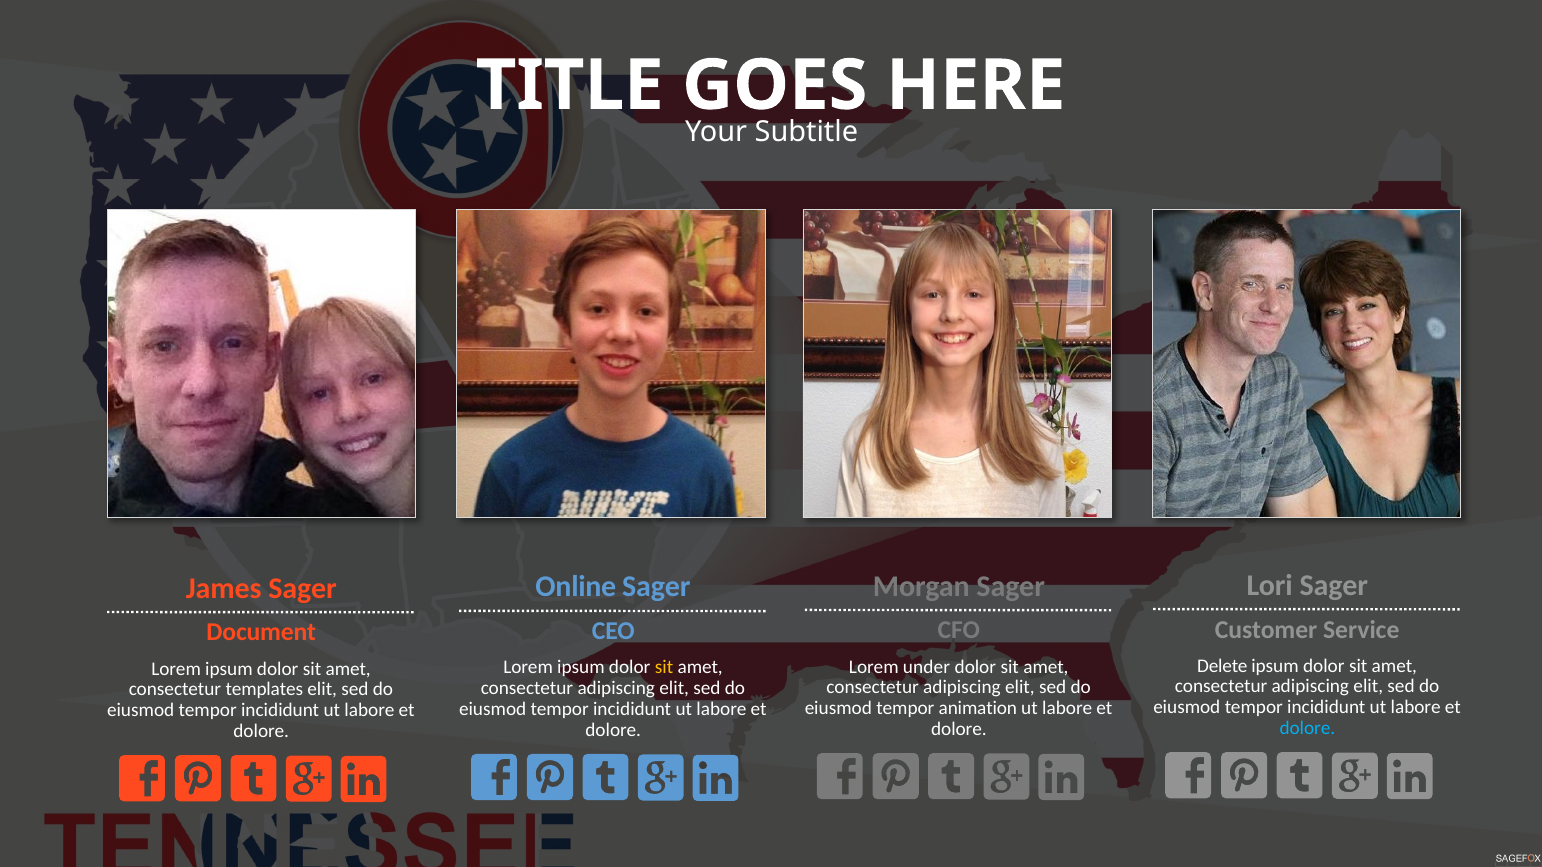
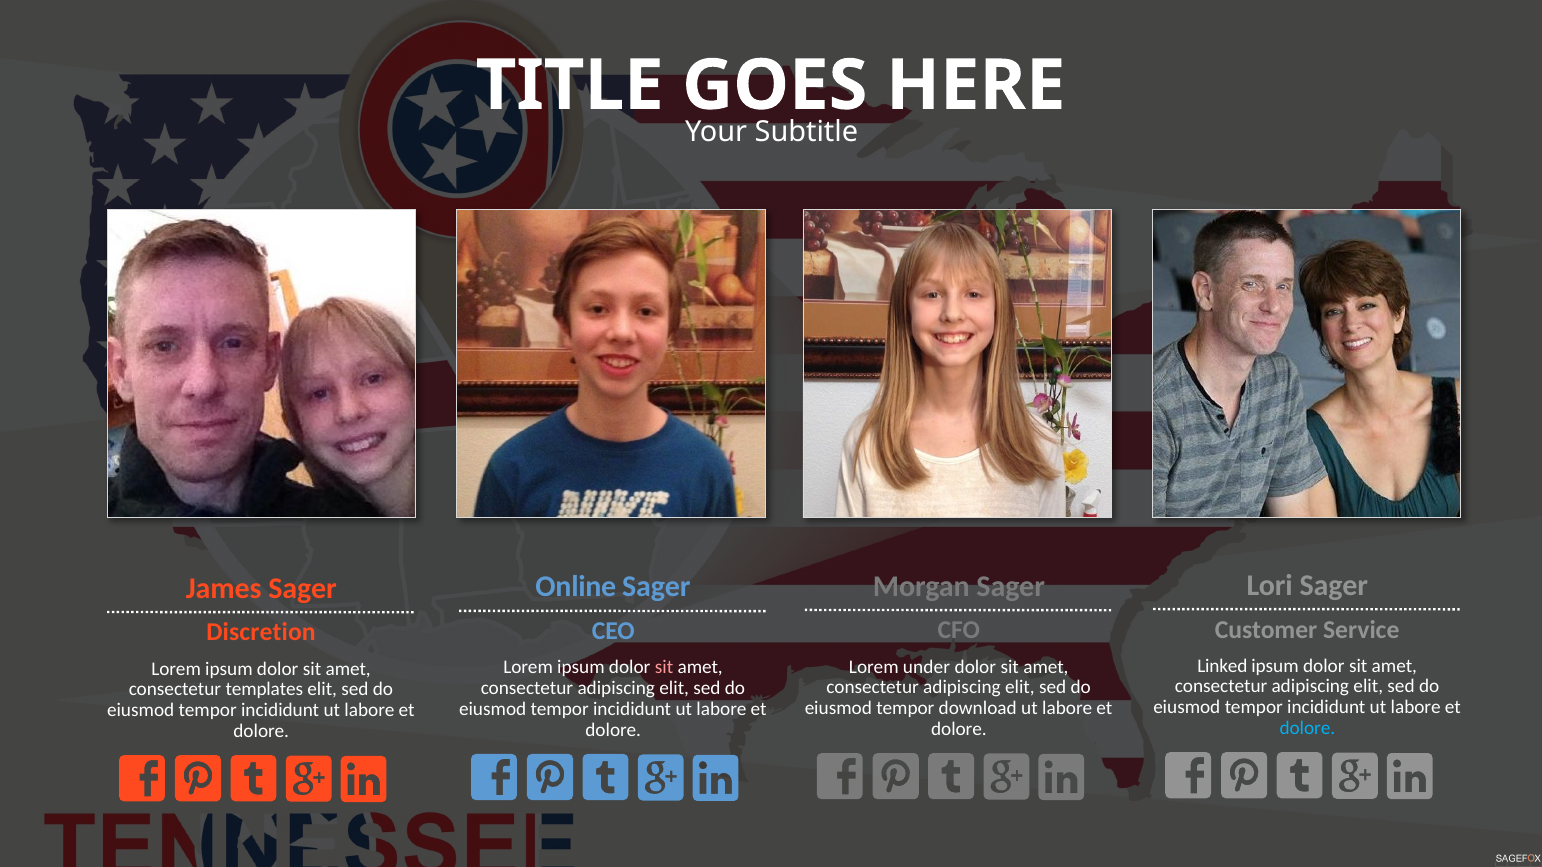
Document: Document -> Discretion (261, 633)
Delete: Delete -> Linked (1222, 666)
sit colour: yellow -> pink (664, 668)
animation: animation -> download (978, 709)
